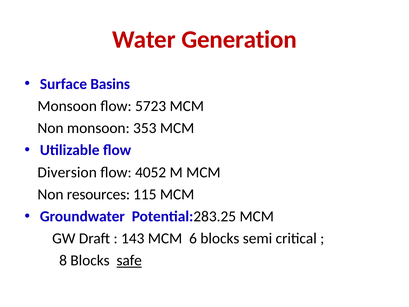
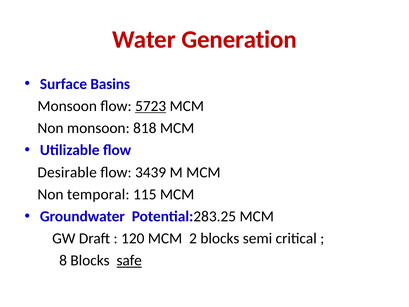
5723 underline: none -> present (151, 106)
353: 353 -> 818 (145, 128)
Diversion: Diversion -> Desirable (67, 172)
4052: 4052 -> 3439 (151, 172)
resources: resources -> temporal (98, 194)
143: 143 -> 120 (133, 238)
6: 6 -> 2 (193, 238)
